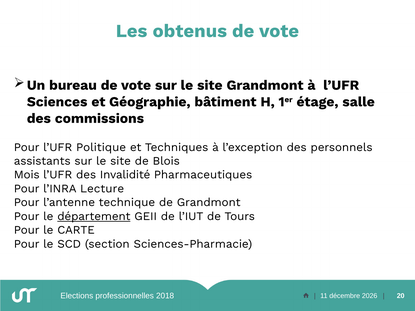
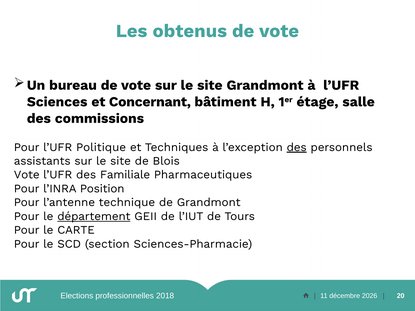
Géographie: Géographie -> Concernant (150, 102)
des underline: none -> present (297, 147)
Mois: Mois -> Vote (27, 175)
Invalidité: Invalidité -> Familiale (125, 175)
Lecture: Lecture -> Position (102, 189)
